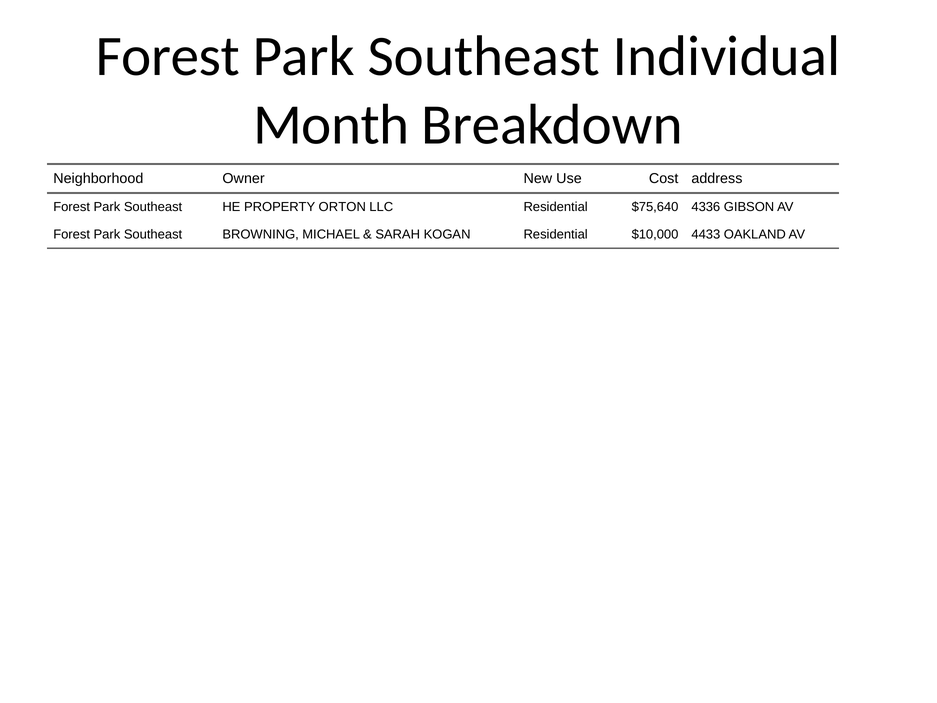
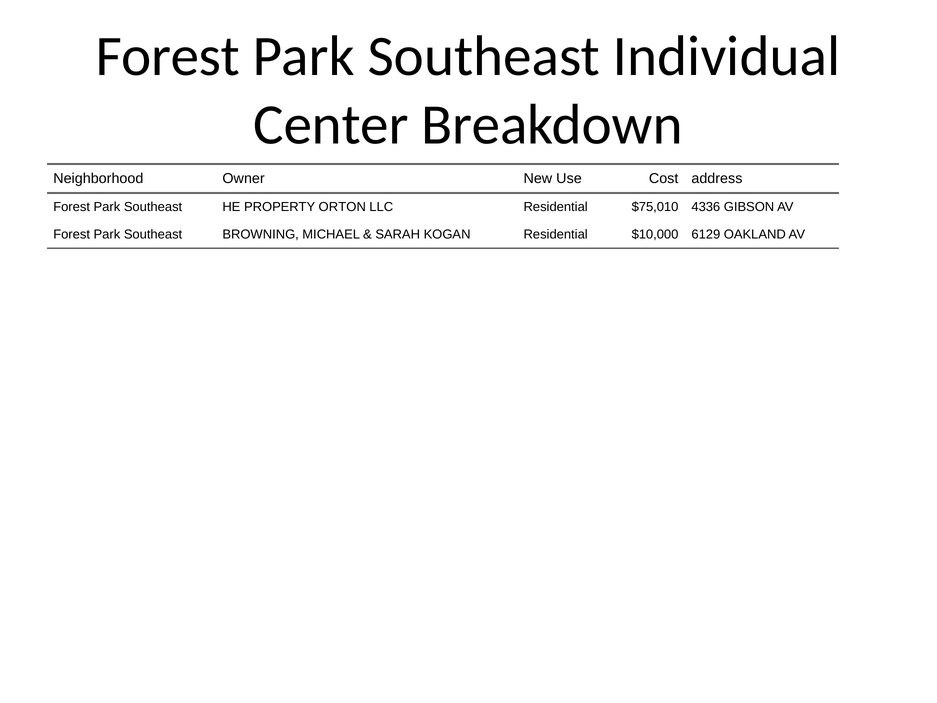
Month: Month -> Center (331, 125)
$75,640: $75,640 -> $75,010 (655, 207)
4433: 4433 -> 6129 (706, 234)
